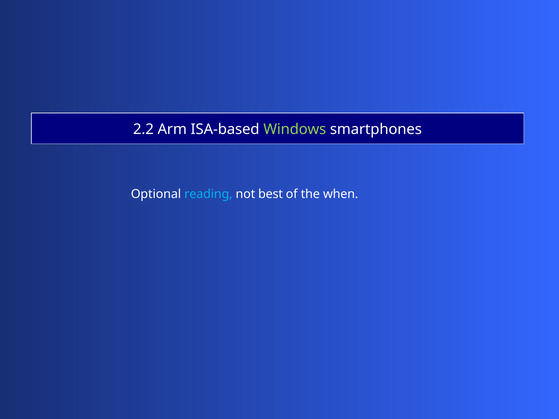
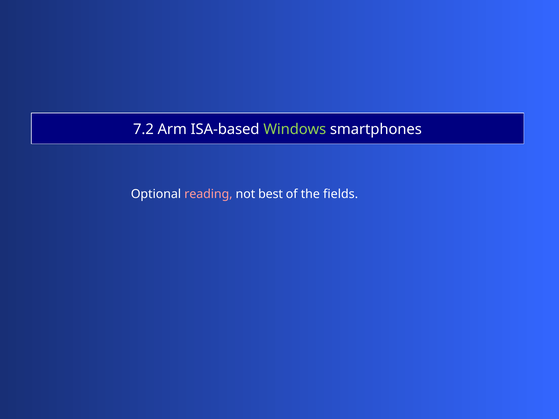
2.2: 2.2 -> 7.2 (143, 130)
reading colour: light blue -> pink (208, 194)
when: when -> fields (341, 194)
